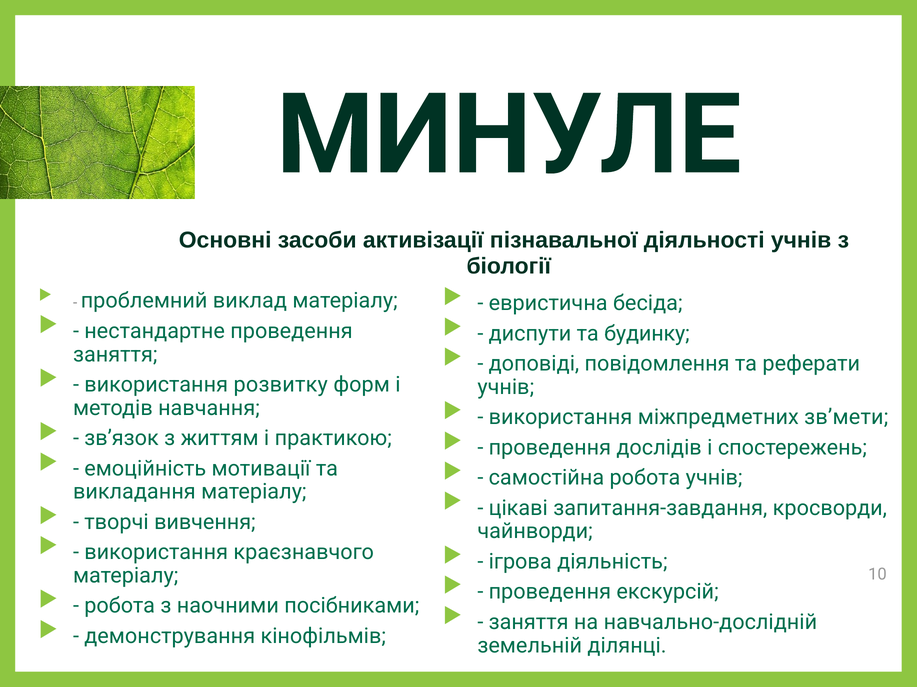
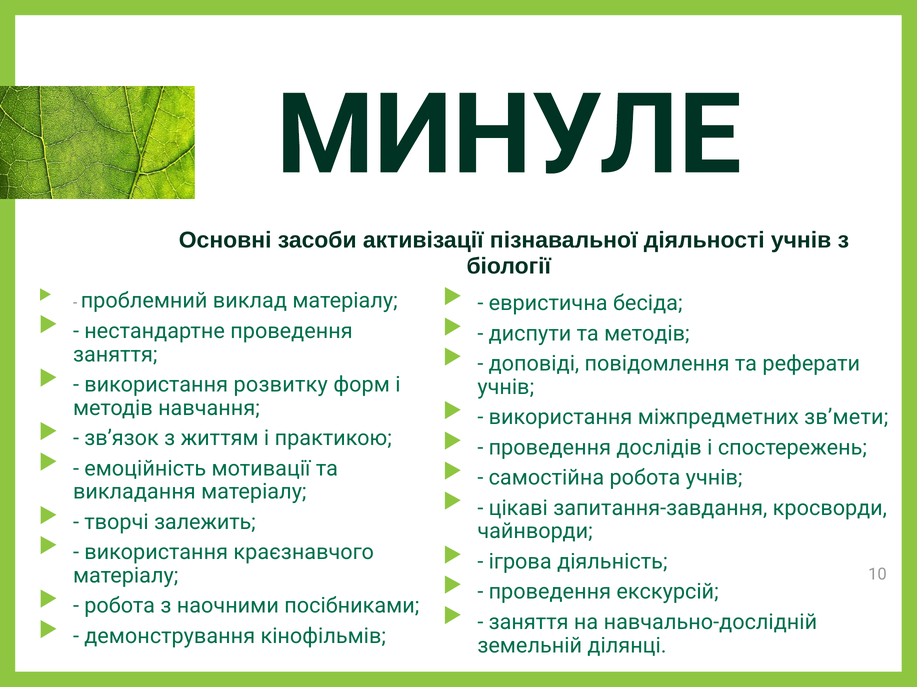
та будинку: будинку -> методів (647, 334)
вивчення: вивчення -> залежить (205, 523)
